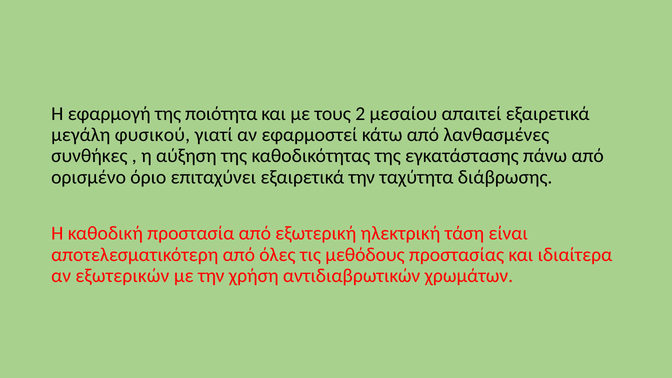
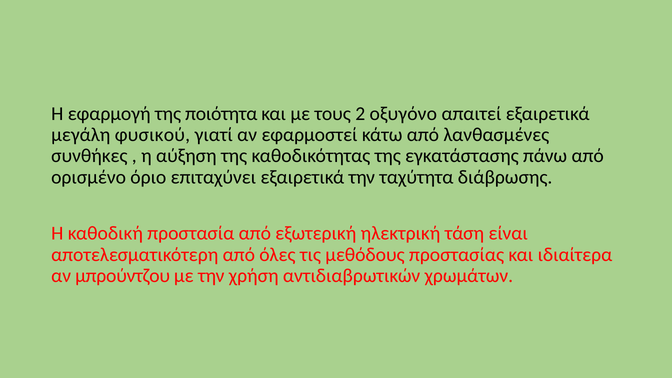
μεσαίου: μεσαίου -> οξυγόνο (403, 114)
εξωτερικών: εξωτερικών -> μπρούντζου (123, 276)
